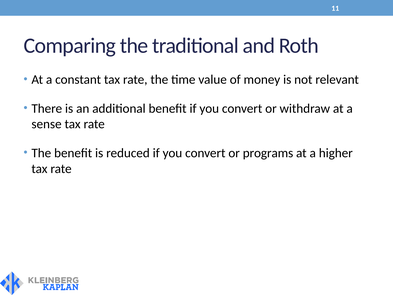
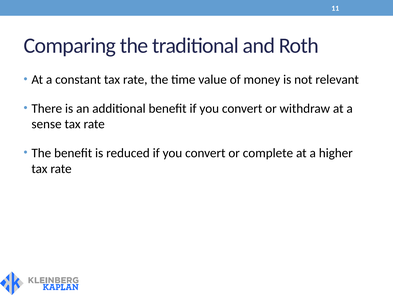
programs: programs -> complete (268, 153)
